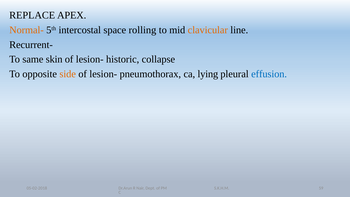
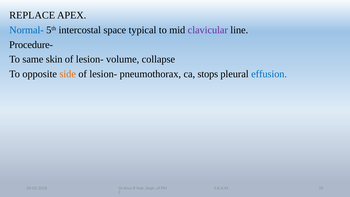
Normal- colour: orange -> blue (27, 30)
rolling: rolling -> typical (142, 30)
clavicular colour: orange -> purple (208, 30)
Recurrent-: Recurrent- -> Procedure- (31, 45)
historic: historic -> volume (123, 59)
lying: lying -> stops (208, 74)
